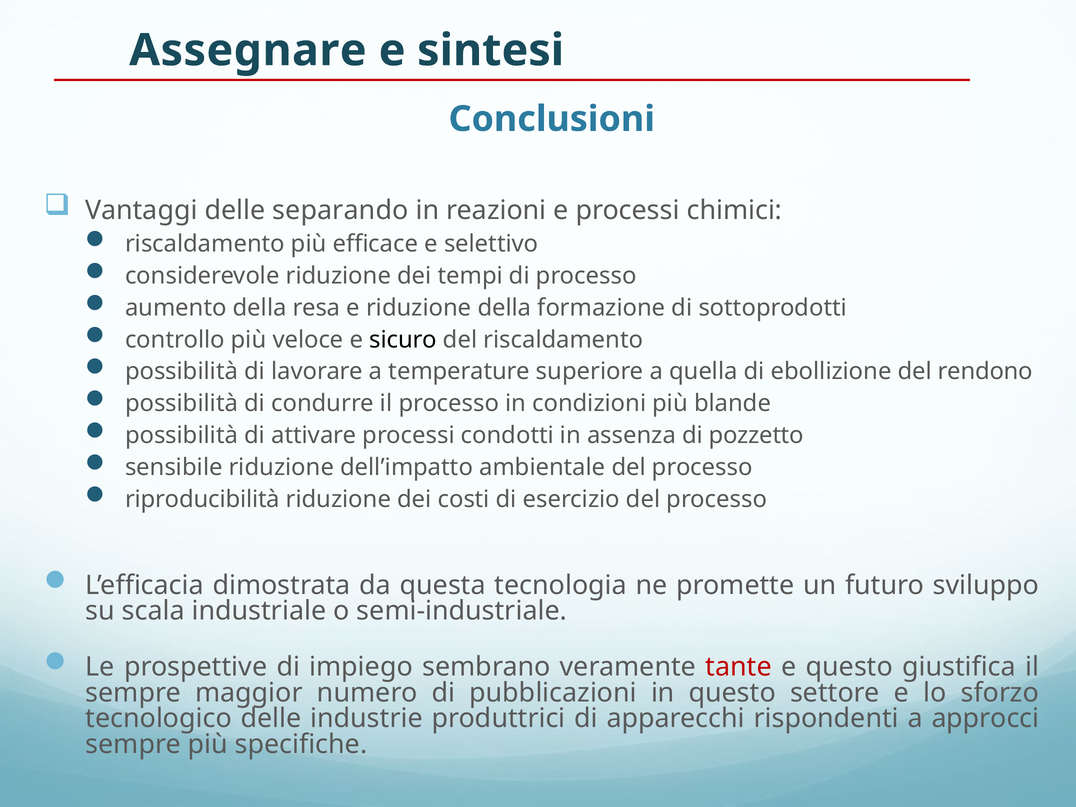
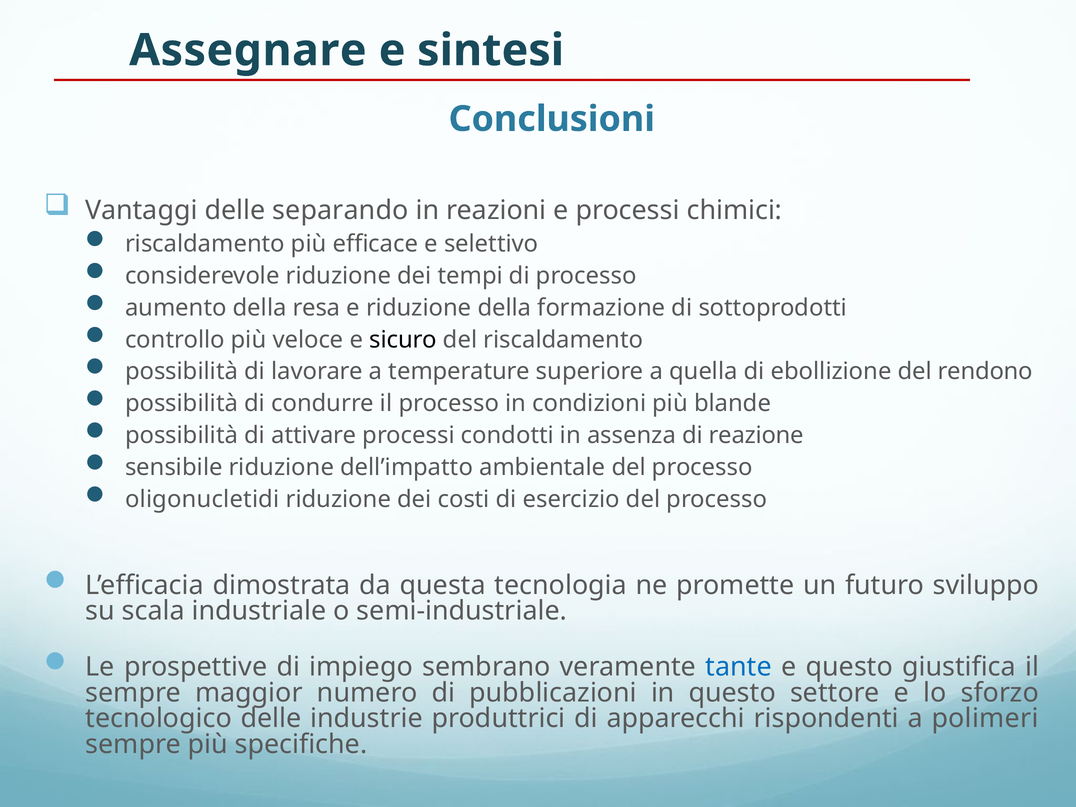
pozzetto: pozzetto -> reazione (756, 435)
riproducibilità: riproducibilità -> oligonucletidi (202, 499)
tante colour: red -> blue (739, 667)
approcci: approcci -> polimeri (985, 718)
